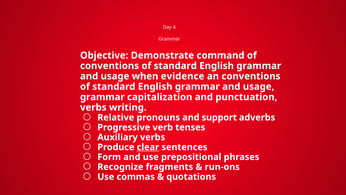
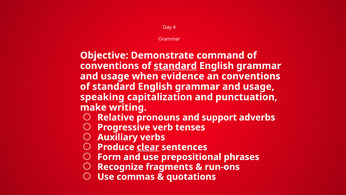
standard underline: none -> present (175, 66)
grammar: grammar -> speaking (102, 97)
verbs: verbs -> make (93, 107)
